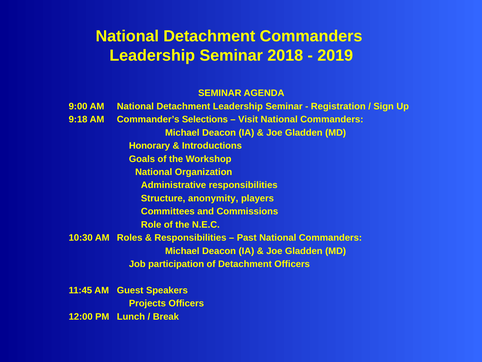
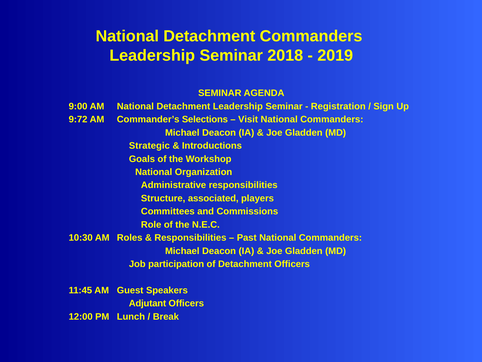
9:18: 9:18 -> 9:72 (78, 119)
Honorary: Honorary -> Strategic (149, 146)
anonymity: anonymity -> associated (213, 198)
Projects: Projects -> Adjutant (148, 303)
